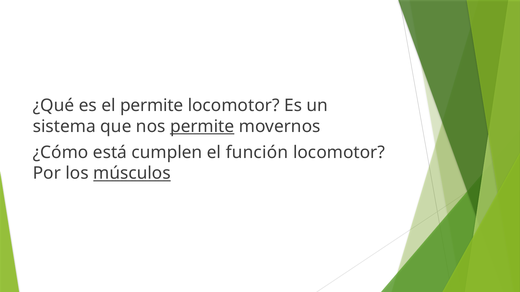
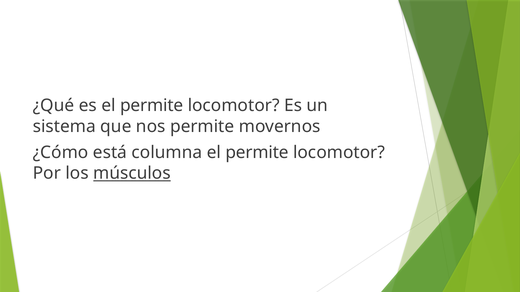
permite underline: present -> none (202, 127)
cumplen: cumplen -> columna (167, 153)
función: función -> permite (257, 153)
